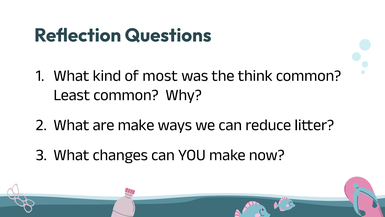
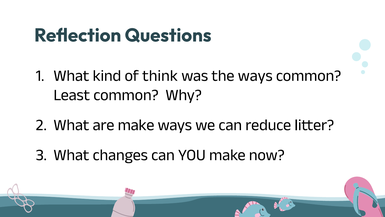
most: most -> think (160, 75)
the think: think -> ways (255, 75)
